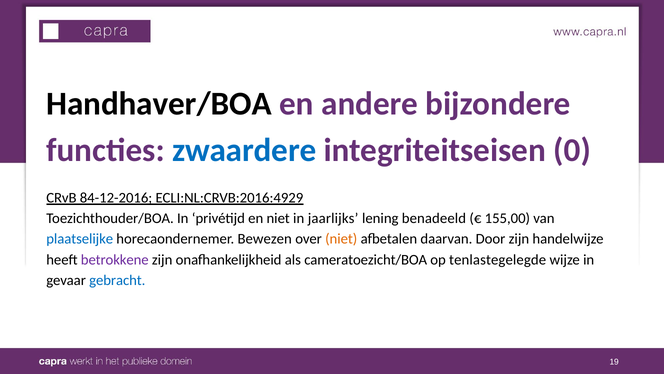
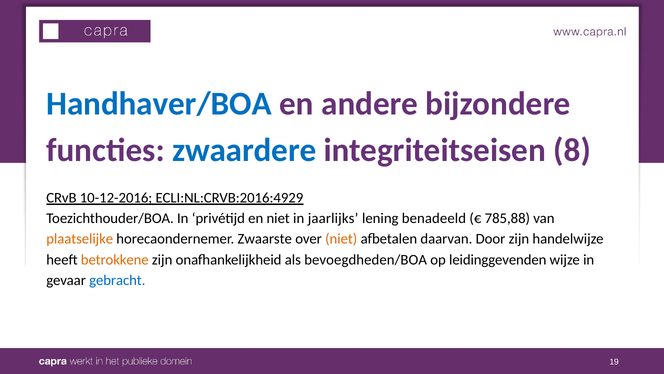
Handhaver/BOA colour: black -> blue (159, 104)
0: 0 -> 8 (572, 150)
84-12-2016: 84-12-2016 -> 10-12-2016 (116, 197)
155,00: 155,00 -> 785,88 (507, 218)
plaatselijke colour: blue -> orange (80, 239)
Bewezen: Bewezen -> Zwaarste (265, 239)
betrokkene colour: purple -> orange (115, 259)
cameratoezicht/BOA: cameratoezicht/BOA -> bevoegdheden/BOA (366, 259)
tenlastegelegde: tenlastegelegde -> leidinggevenden (498, 259)
